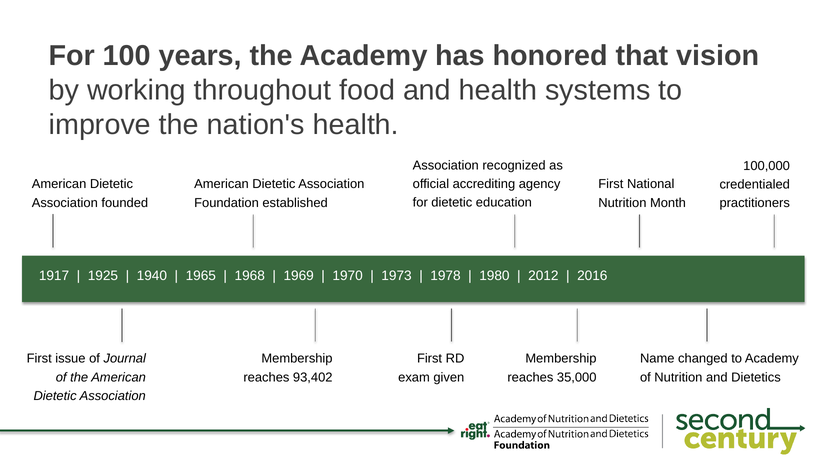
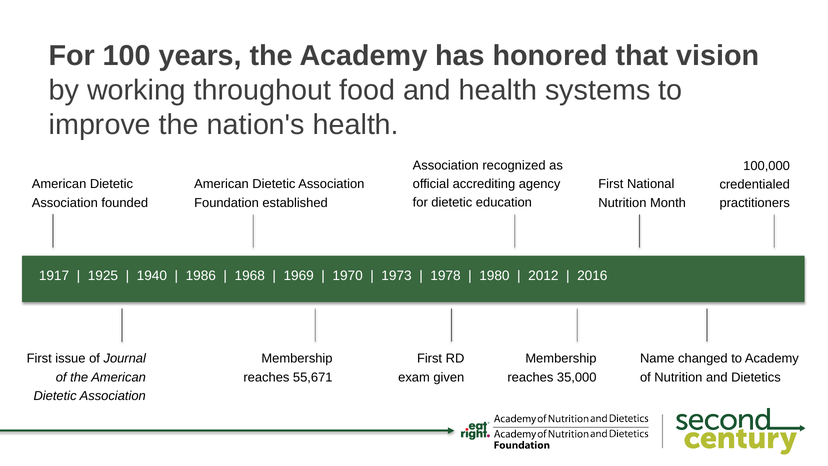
1965: 1965 -> 1986 (201, 276)
93,402: 93,402 -> 55,671 (313, 377)
